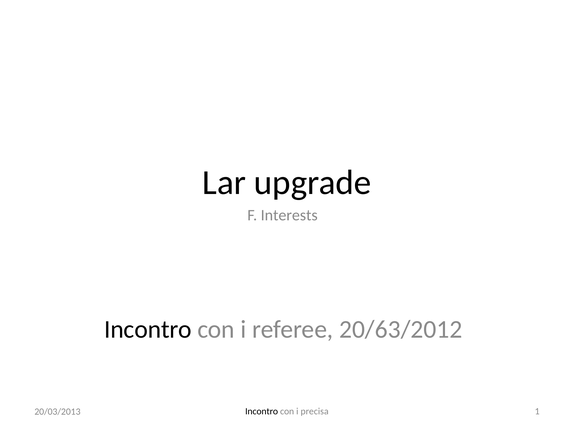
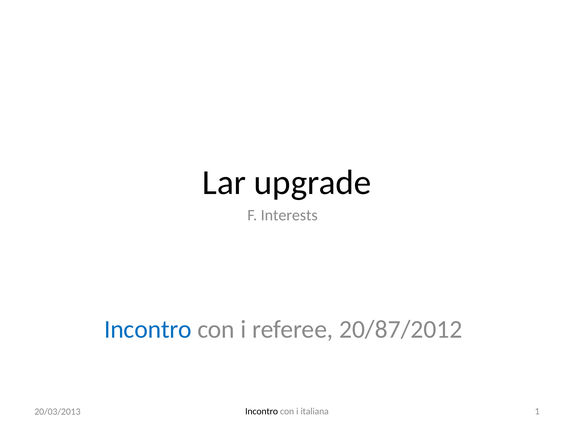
Incontro colour: black -> blue (148, 329)
20/63/2012: 20/63/2012 -> 20/87/2012 (401, 329)
precisa: precisa -> italiana (315, 411)
